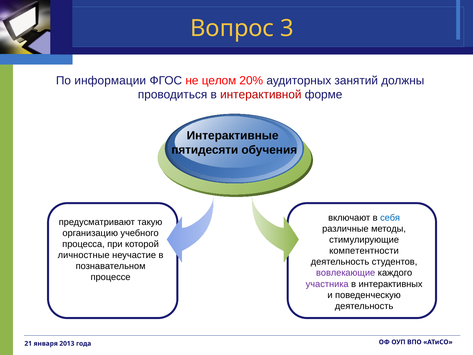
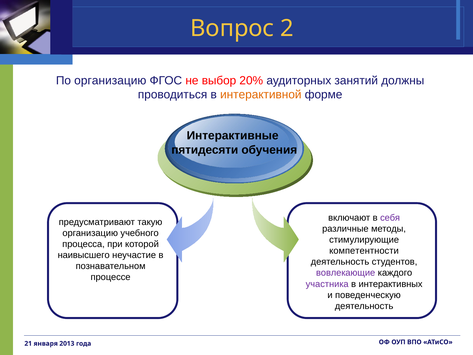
3: 3 -> 2 (287, 28)
По информации: информации -> организацию (110, 80)
целом: целом -> выбор (219, 80)
интерактивной colour: red -> orange (261, 95)
себя colour: blue -> purple (390, 218)
личностные: личностные -> наивысшего (84, 255)
